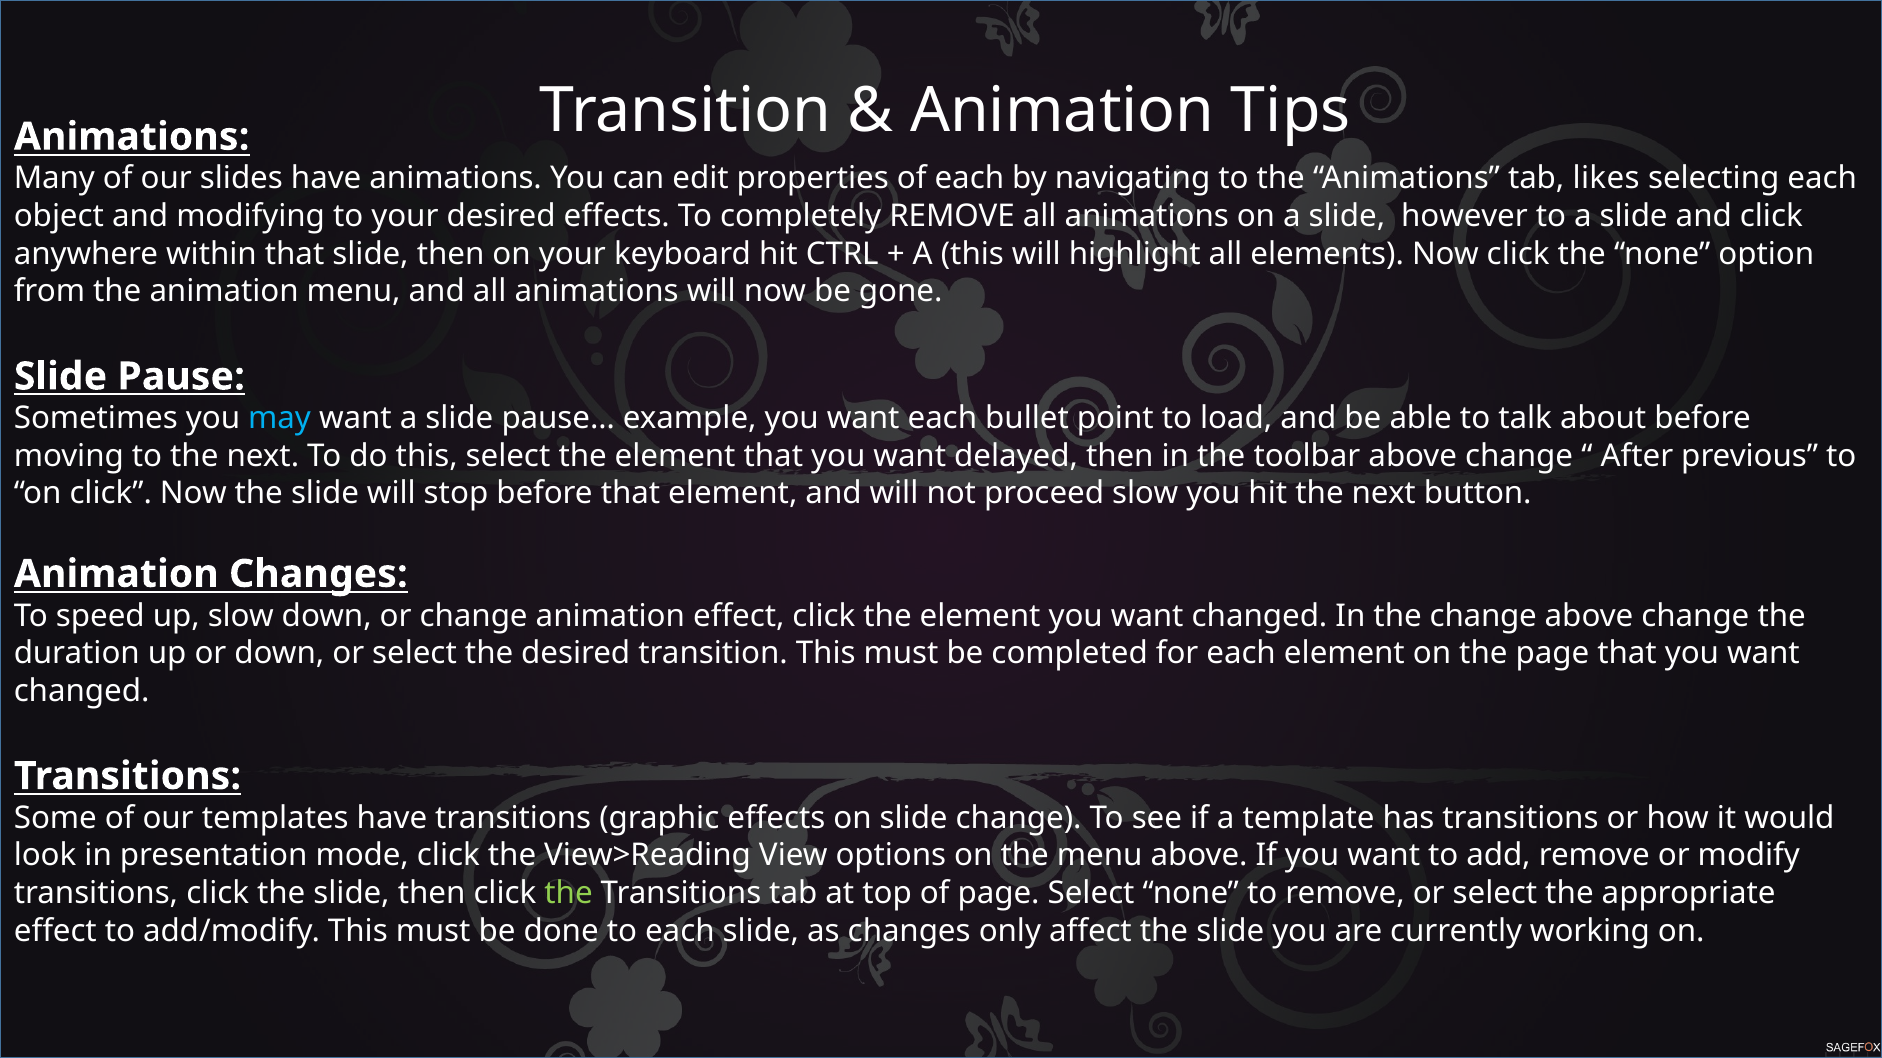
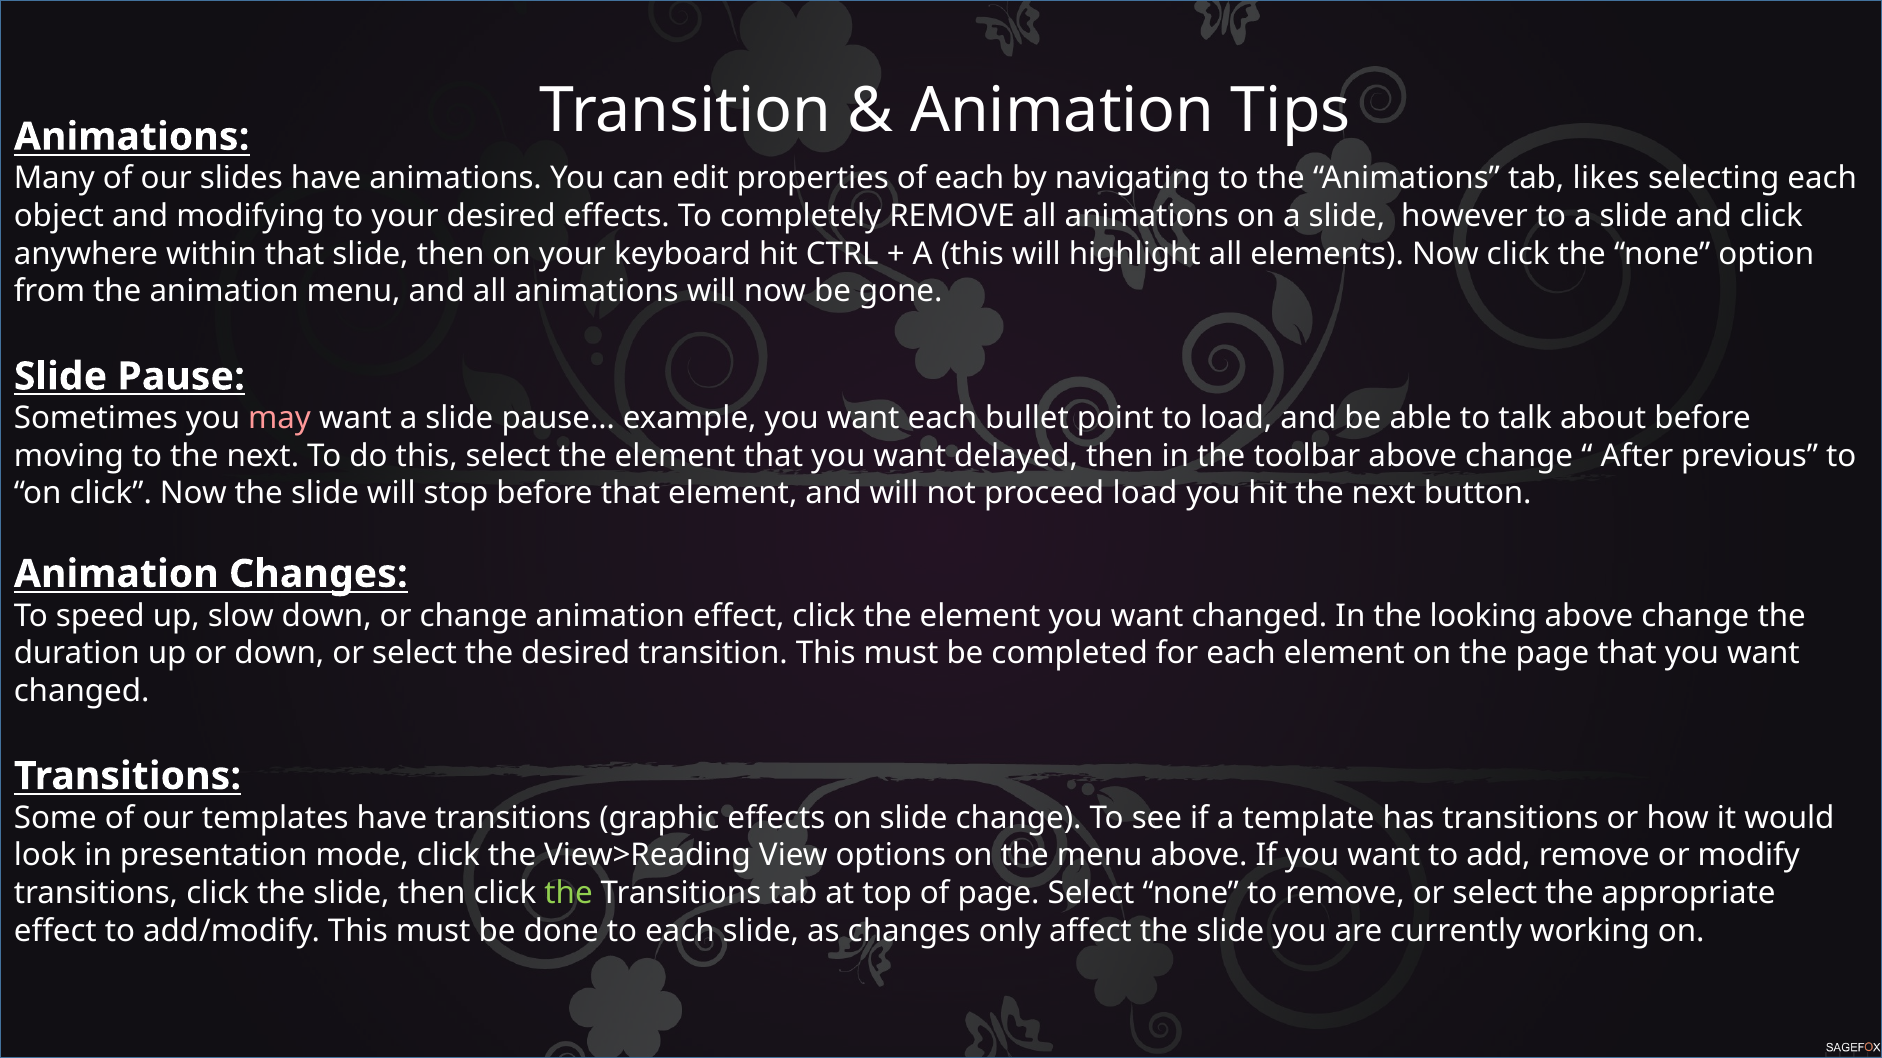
may colour: light blue -> pink (280, 419)
proceed slow: slow -> load (1145, 494)
the change: change -> looking (1483, 616)
